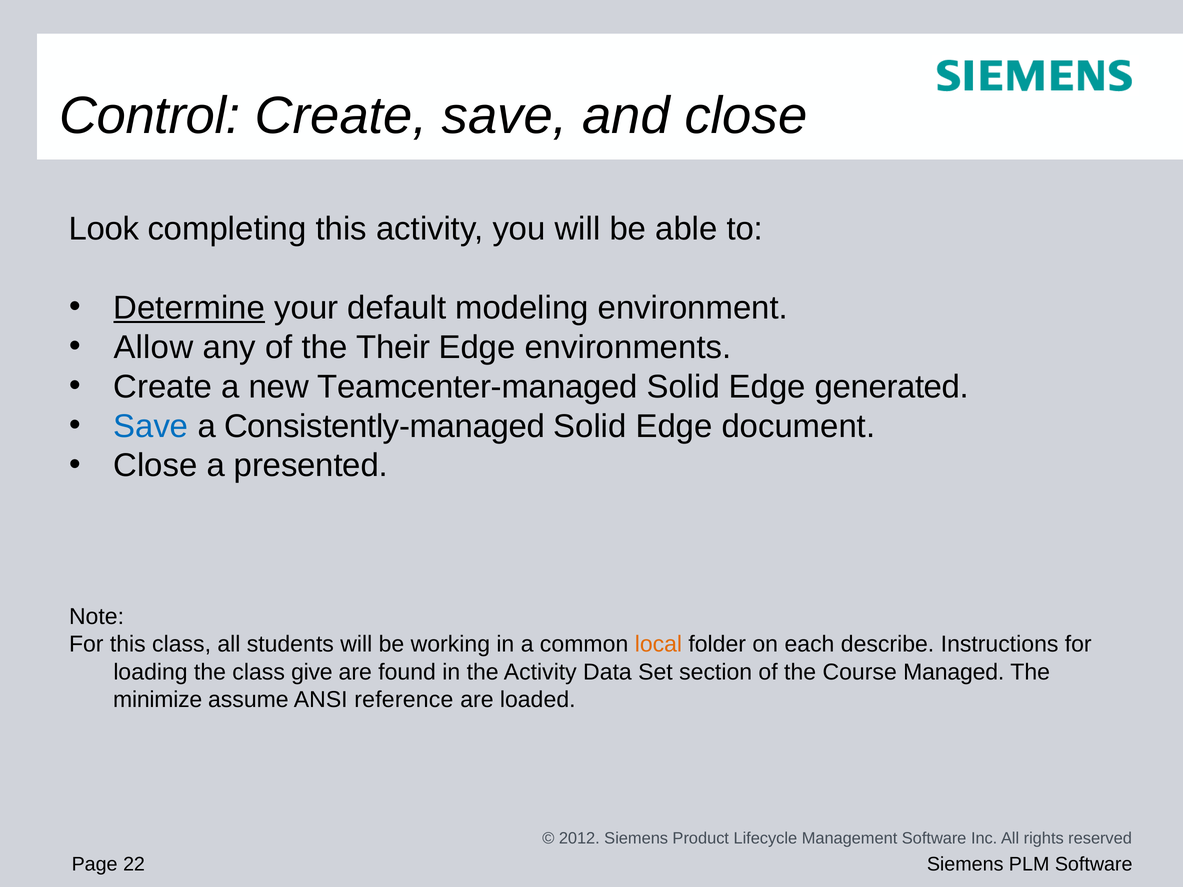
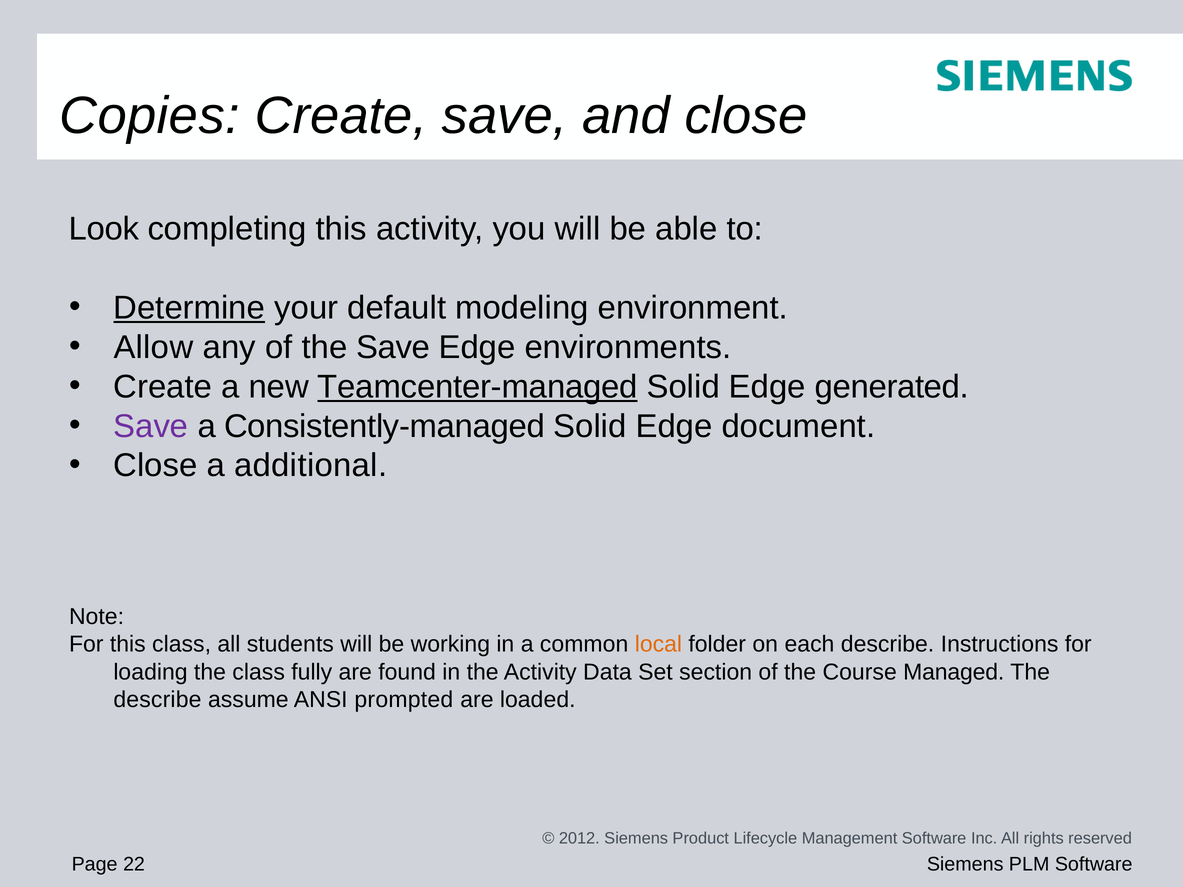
Control: Control -> Copies (149, 116)
the Their: Their -> Save (393, 347)
Teamcenter-managed underline: none -> present (478, 387)
Save colour: blue -> purple (151, 426)
presented: presented -> additional (311, 466)
give: give -> fully (312, 672)
minimize: minimize -> describe (157, 700)
reference: reference -> prompted (404, 700)
